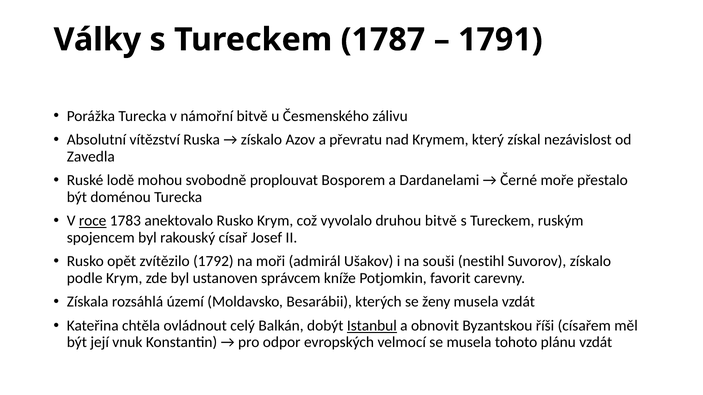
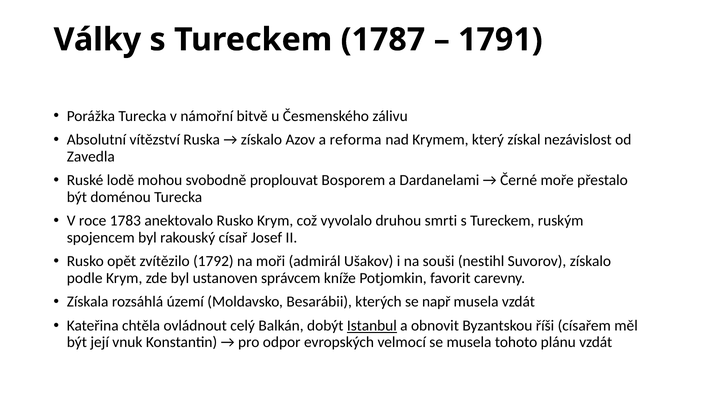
převratu: převratu -> reforma (356, 140)
roce underline: present -> none (93, 221)
druhou bitvě: bitvě -> smrti (441, 221)
ženy: ženy -> např (436, 302)
